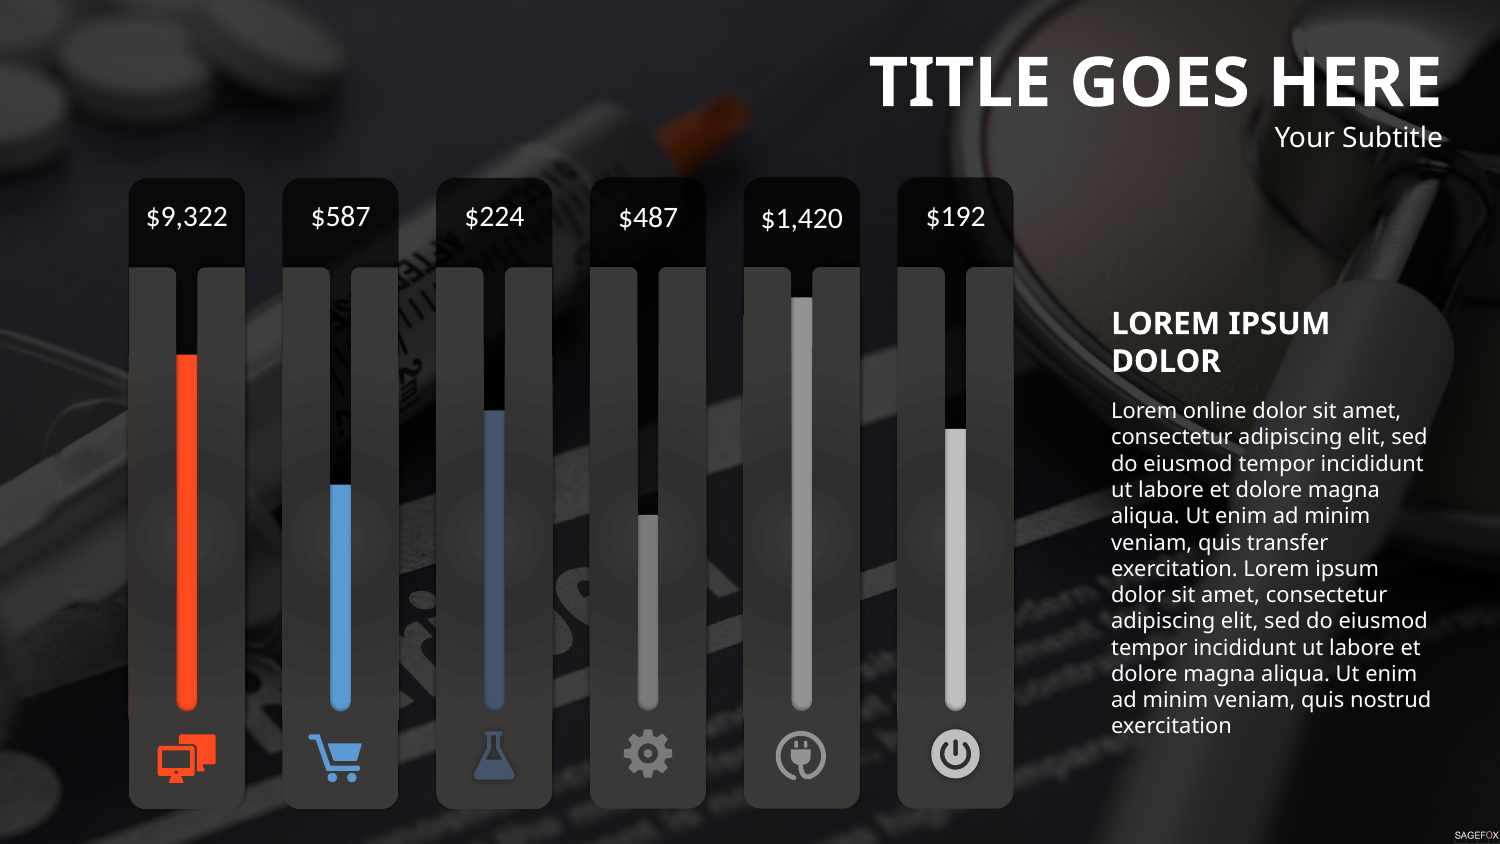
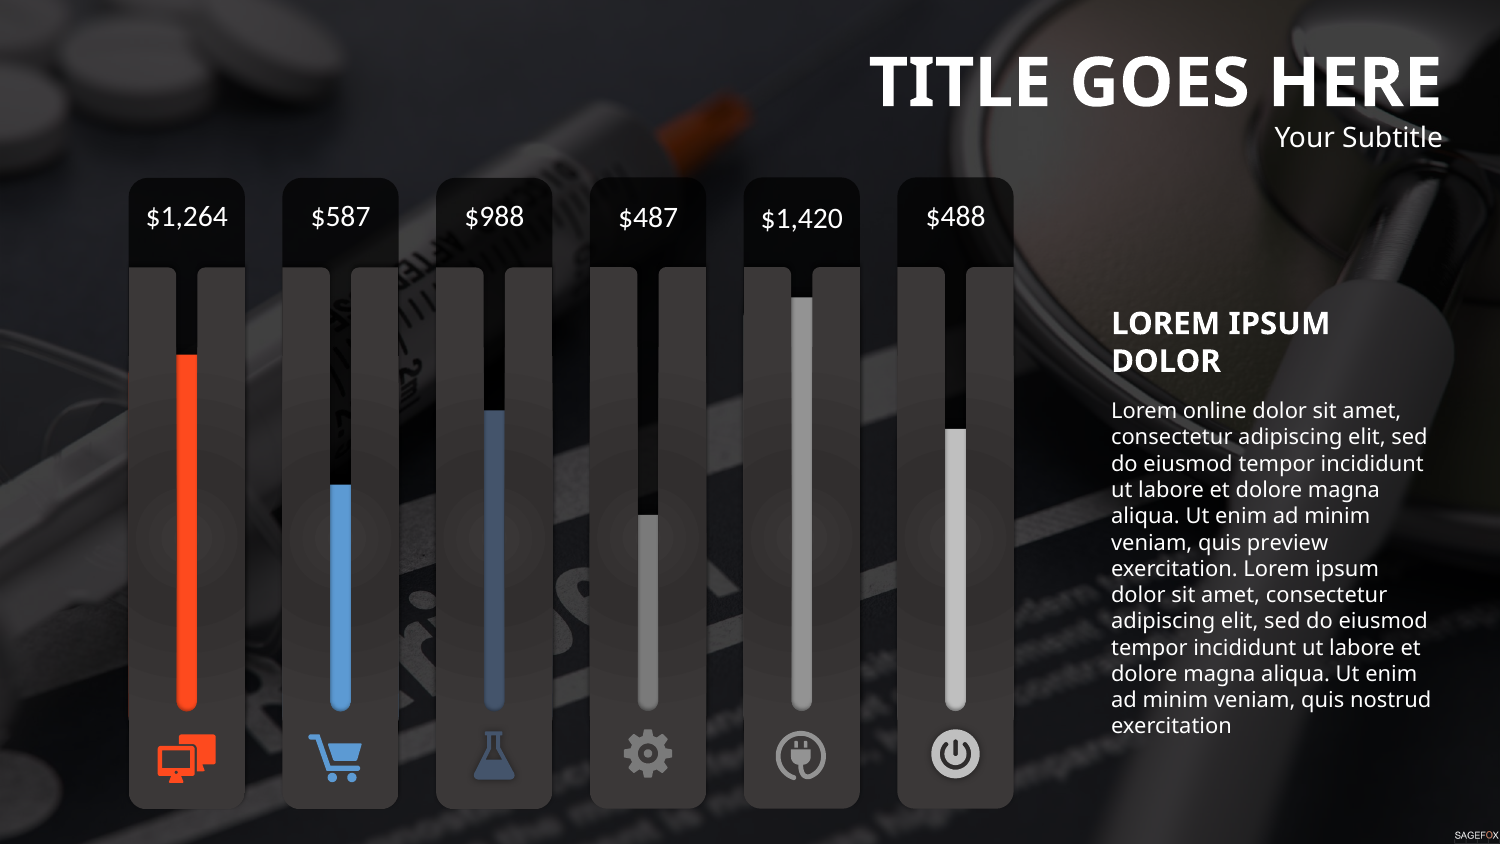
$9,322: $9,322 -> $1,264 (187, 217)
$224: $224 -> $988 (494, 216)
$192: $192 -> $488 (956, 217)
transfer: transfer -> preview (1288, 543)
